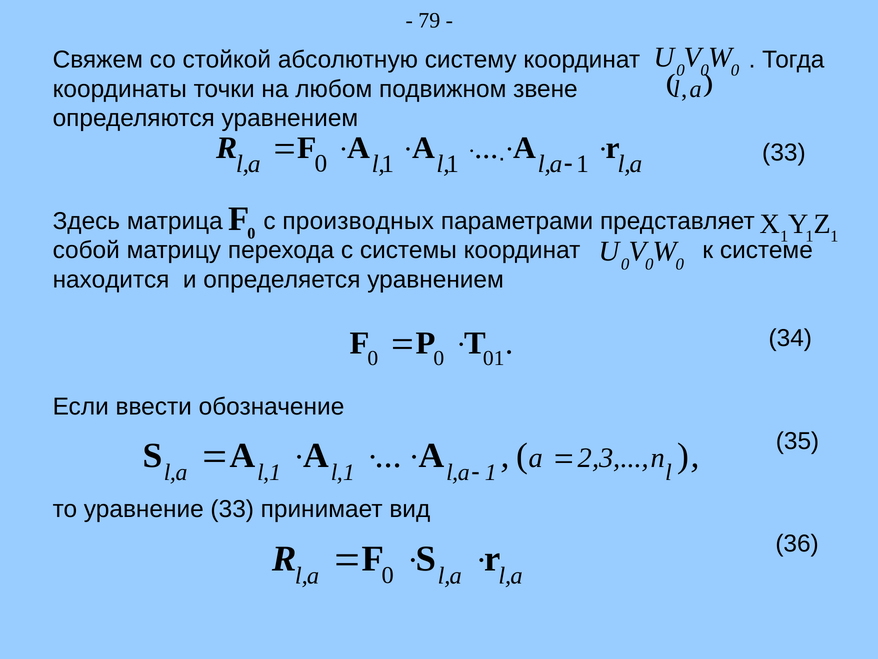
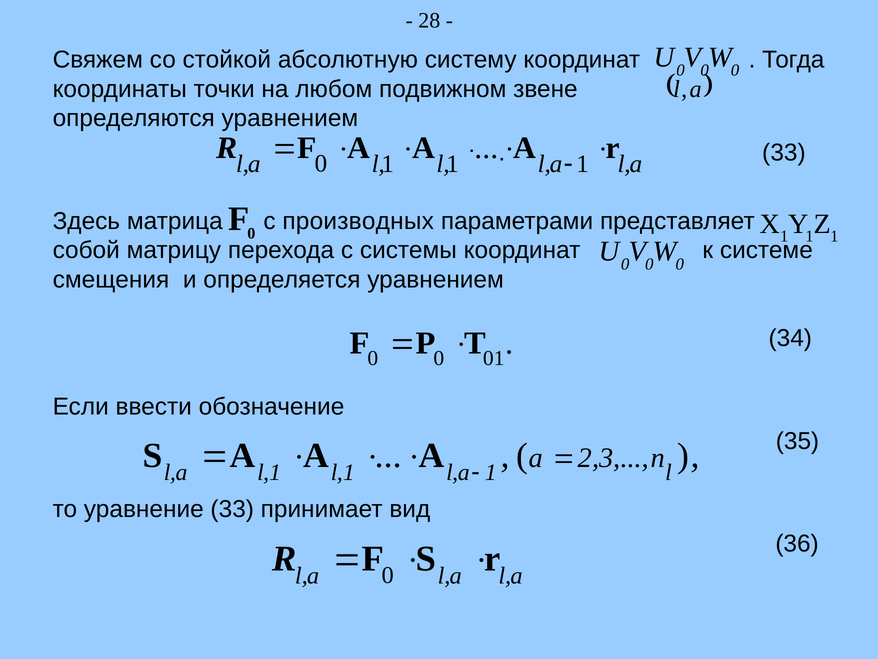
79: 79 -> 28 (429, 21)
находится: находится -> смещения (111, 279)
